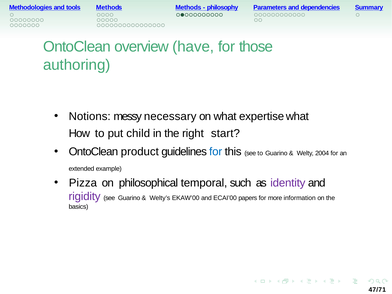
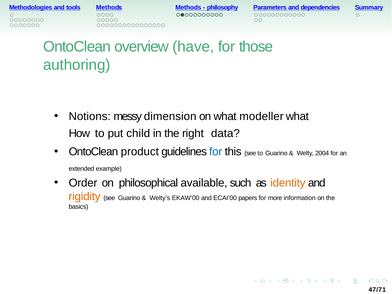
necessary: necessary -> dimension (170, 117)
expertise: expertise -> modeller (261, 117)
start: start -> data (225, 133)
Pizza: Pizza -> Order (83, 183)
temporal: temporal -> available (204, 183)
identity colour: purple -> orange (288, 183)
rigidity colour: purple -> orange (85, 197)
